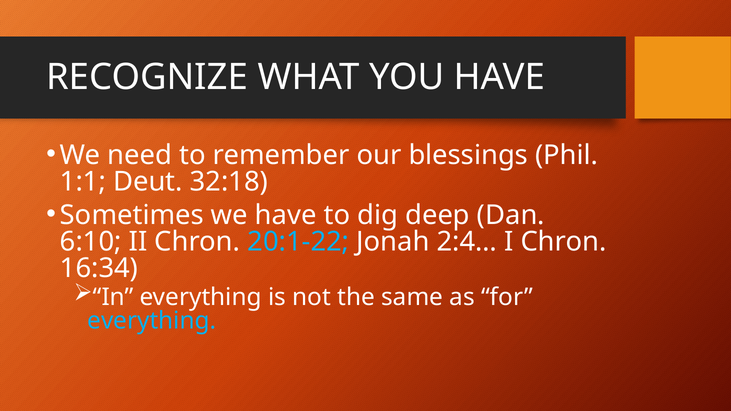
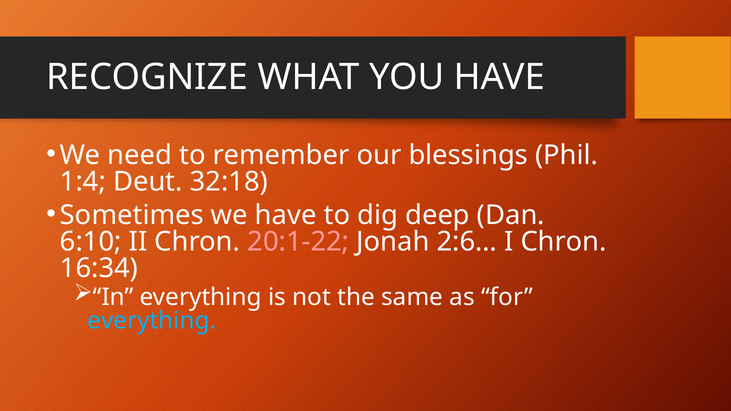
1:1: 1:1 -> 1:4 (83, 182)
20:1-22 colour: light blue -> pink (298, 242)
2:4…: 2:4… -> 2:6… (467, 242)
